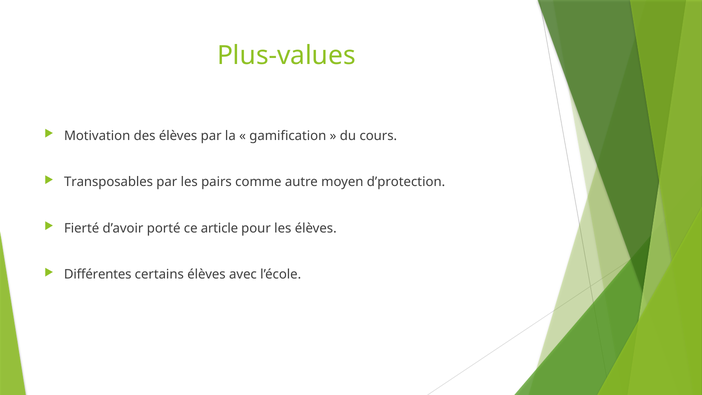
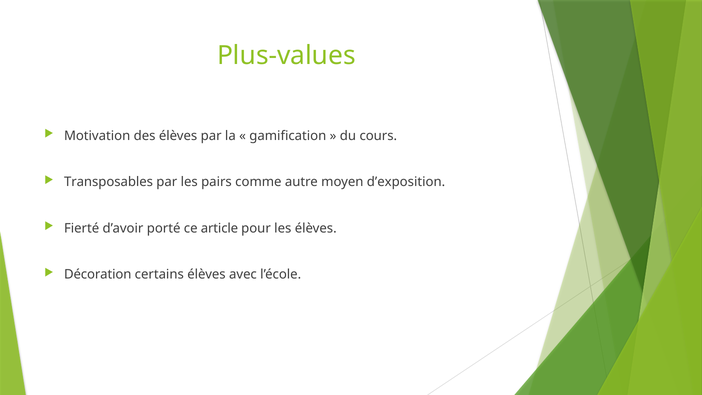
d’protection: d’protection -> d’exposition (406, 182)
Différentes: Différentes -> Décoration (98, 275)
